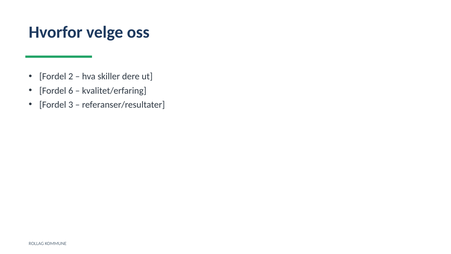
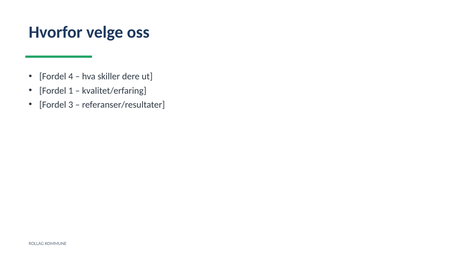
2: 2 -> 4 (71, 76)
6: 6 -> 1 (71, 90)
